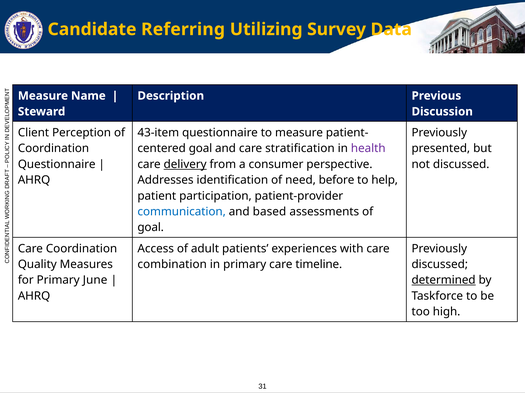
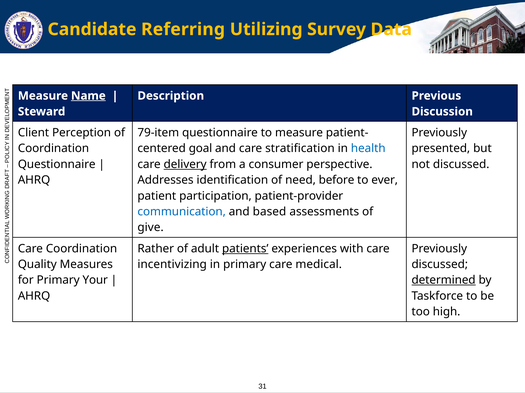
Name underline: none -> present (88, 96)
43-item: 43-item -> 79-item (158, 133)
health colour: purple -> blue (368, 149)
help: help -> ever (385, 180)
goal: goal -> give (151, 228)
Access: Access -> Rather (156, 249)
patients underline: none -> present (245, 249)
combination: combination -> incentivizing (172, 265)
timeline: timeline -> medical (319, 265)
June: June -> Your (95, 281)
